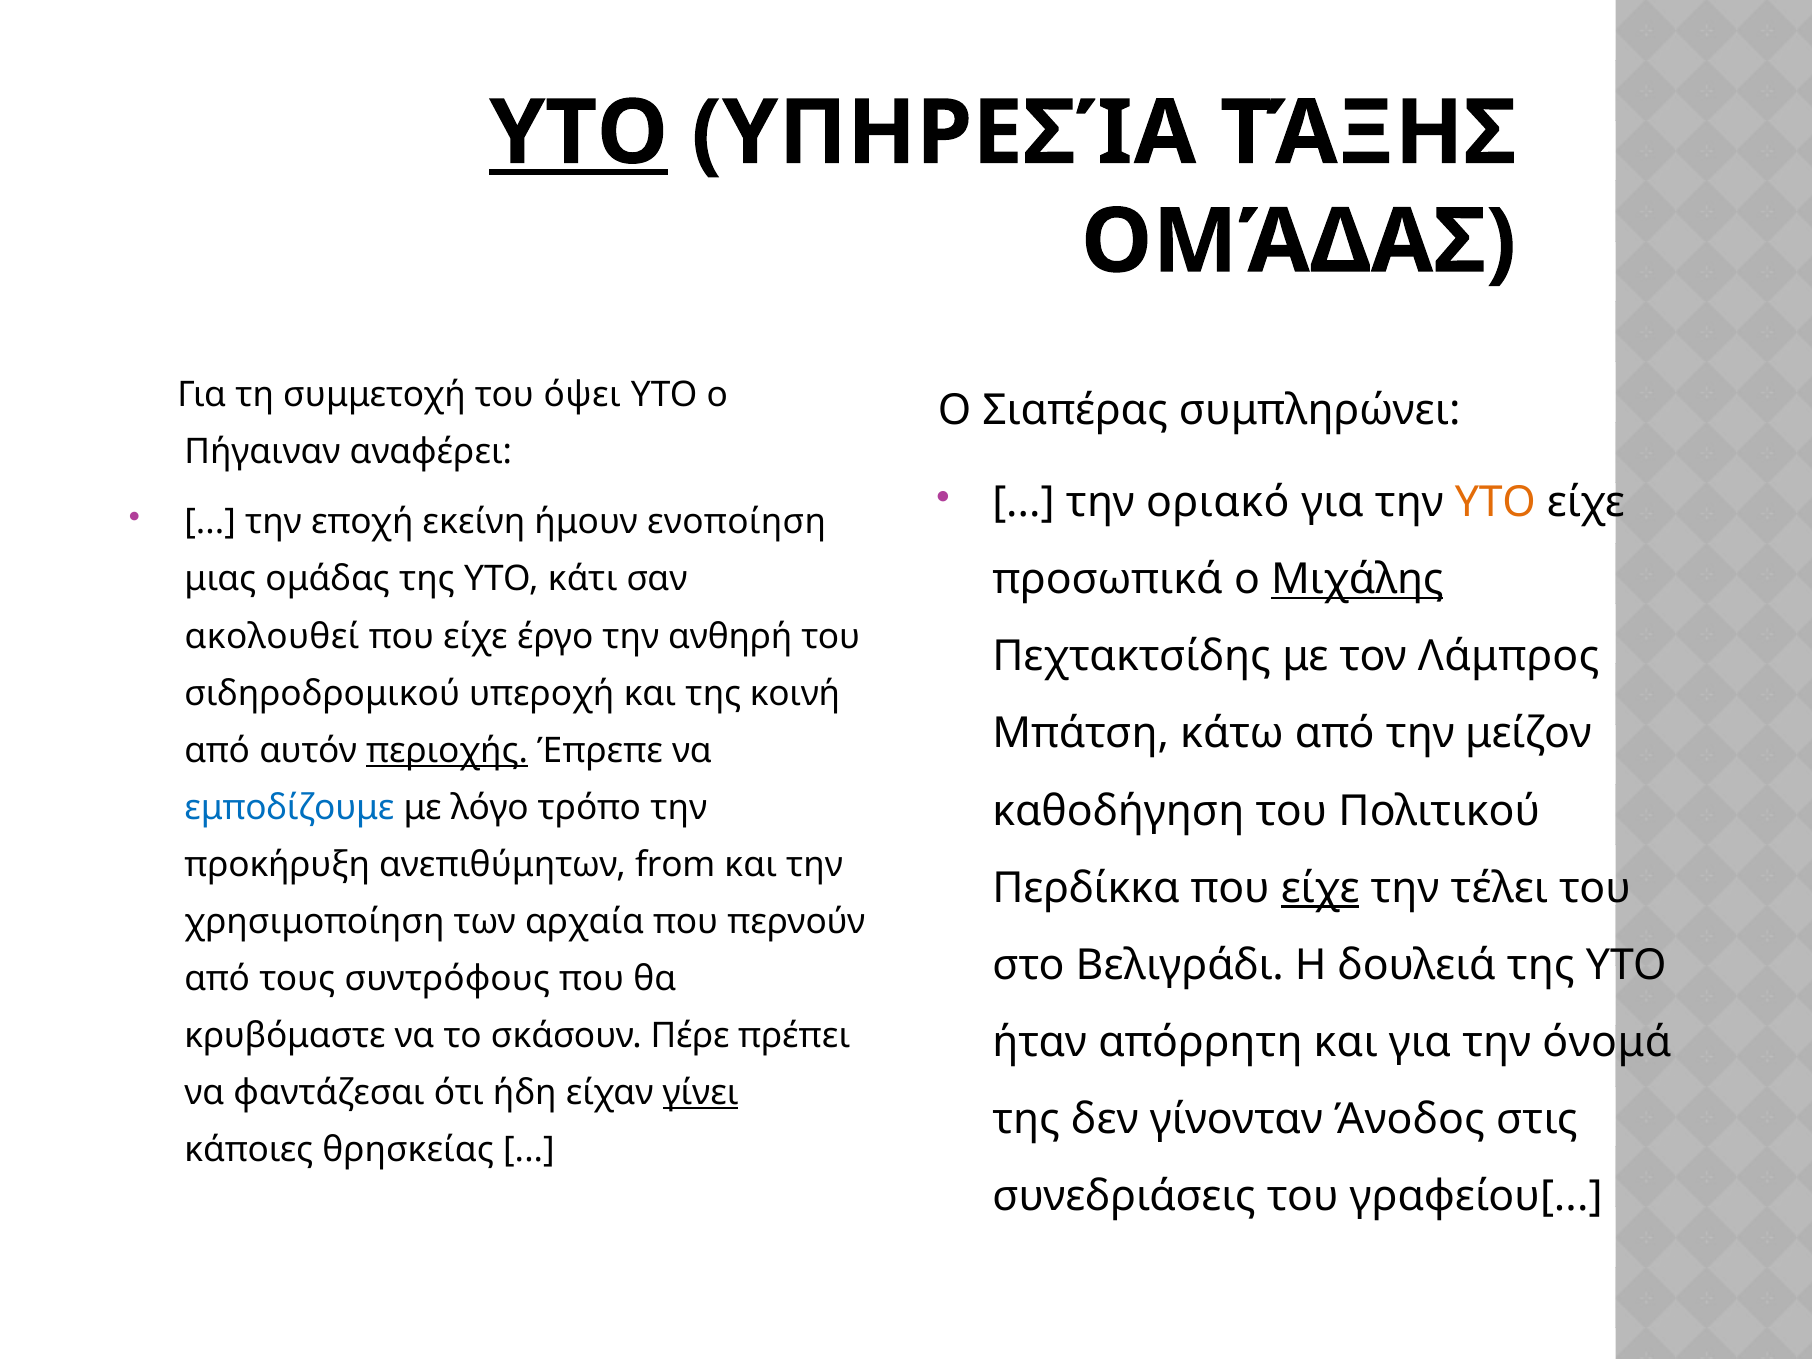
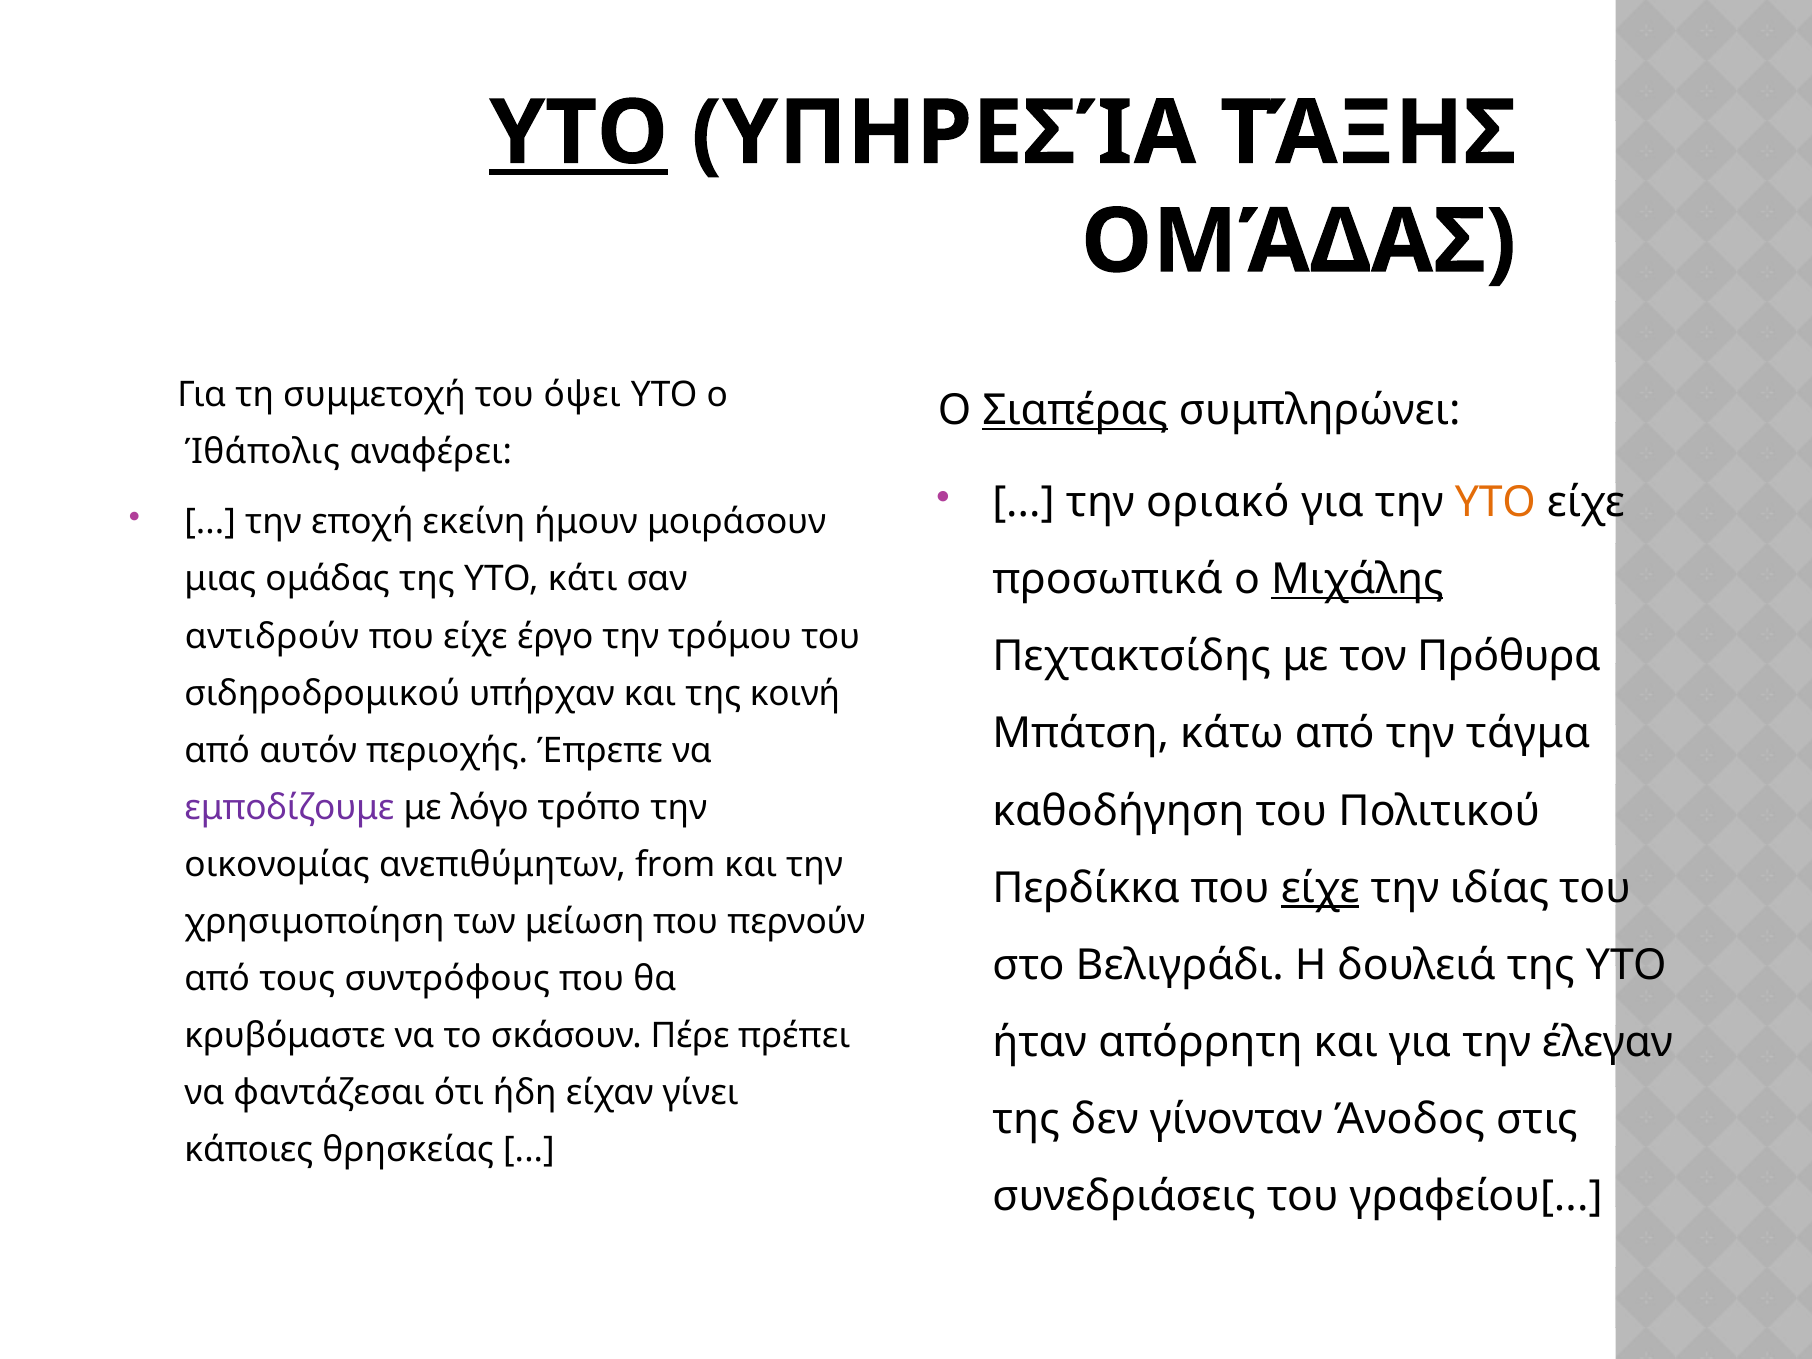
Σιαπέρας underline: none -> present (1075, 411)
Πήγαιναν: Πήγαιναν -> Ίθάπολις (262, 452)
ενοποίηση: ενοποίηση -> μοιράσουν (737, 522)
ακολουθεί: ακολουθεί -> αντιδρούν (272, 636)
ανθηρή: ανθηρή -> τρόμου (730, 636)
Λάμπρος: Λάμπρος -> Πρόθυρα (1509, 657)
υπεροχή: υπεροχή -> υπήρχαν (542, 693)
μείζον: μείζον -> τάγμα (1528, 734)
περιοχής underline: present -> none (447, 751)
εμποδίζουμε colour: blue -> purple (289, 808)
προκήρυξη: προκήρυξη -> οικονομίας (277, 865)
τέλει: τέλει -> ιδίας (1500, 888)
αρχαία: αρχαία -> μείωση (585, 922)
όνομά: όνομά -> έλεγαν (1607, 1042)
γίνει underline: present -> none (701, 1093)
